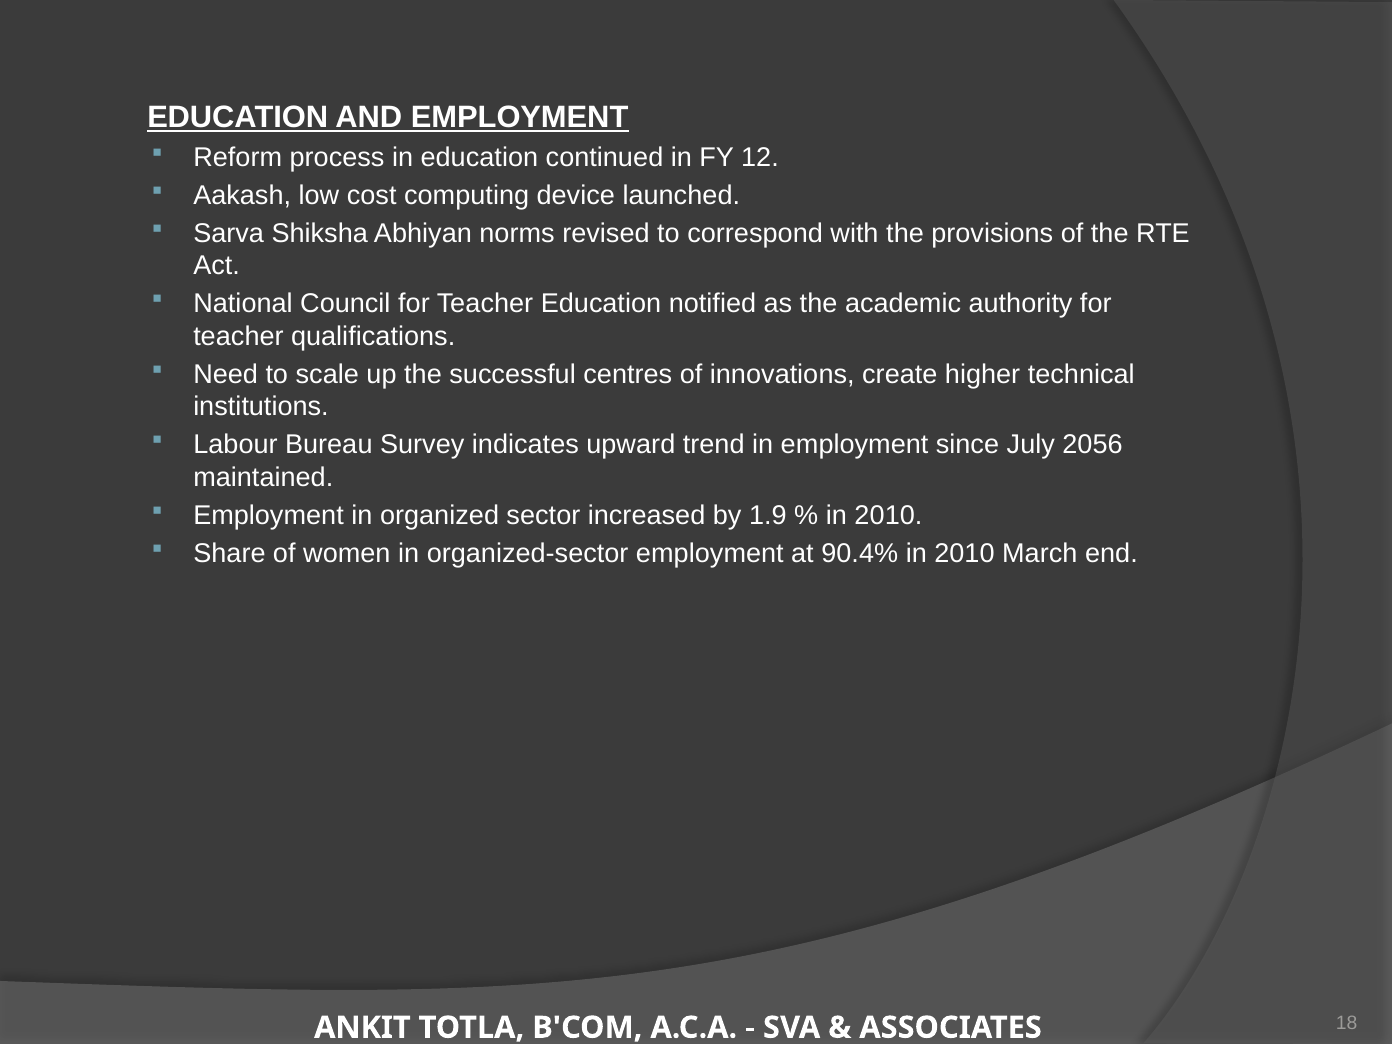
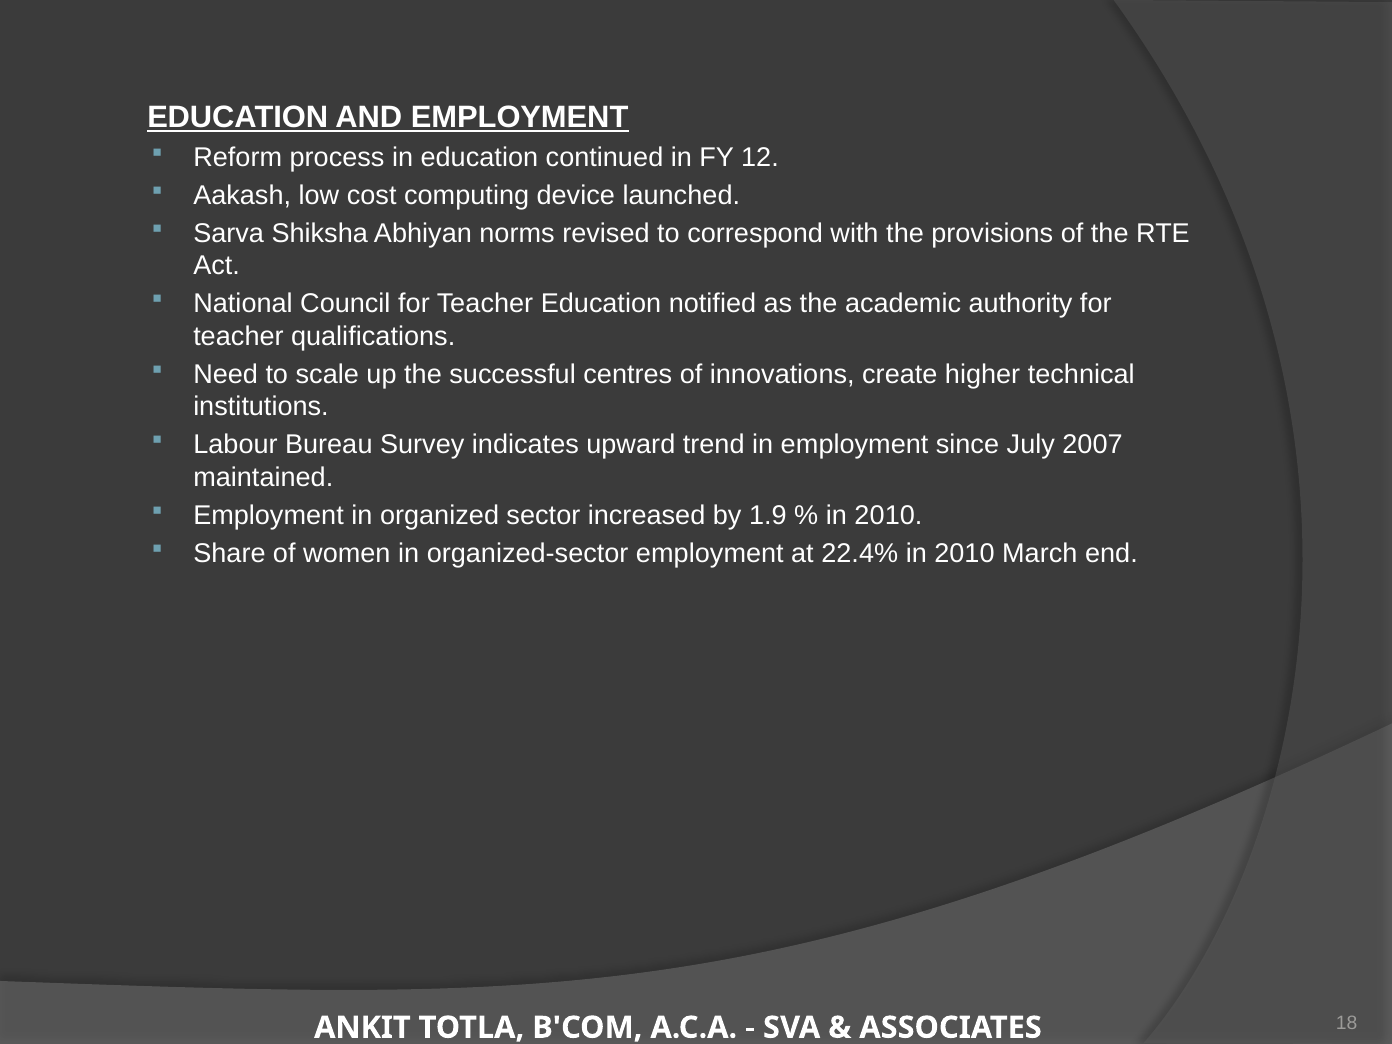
2056: 2056 -> 2007 (1093, 445)
90.4%: 90.4% -> 22.4% (860, 553)
